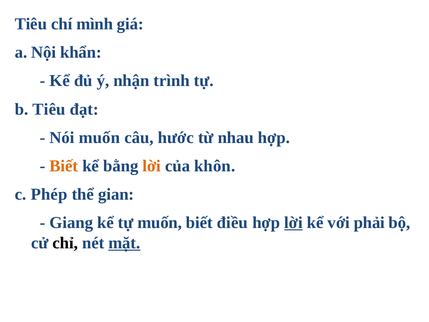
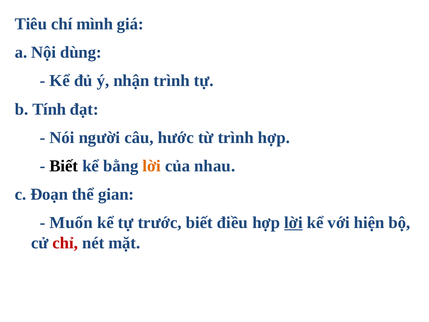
khẩn: khẩn -> dùng (81, 52)
b Tiêu: Tiêu -> Tính (49, 109)
Nói muốn: muốn -> người (99, 137)
từ nhau: nhau -> trình (236, 137)
Biết colour: orange -> black (64, 166)
khôn: khôn -> nhau (215, 166)
Phép: Phép -> Đoạn (49, 194)
Giang: Giang -> Muốn (71, 223)
tự muốn: muốn -> trước (160, 223)
phải: phải -> hiện (369, 223)
chỉ colour: black -> red (65, 243)
mặt underline: present -> none (124, 243)
